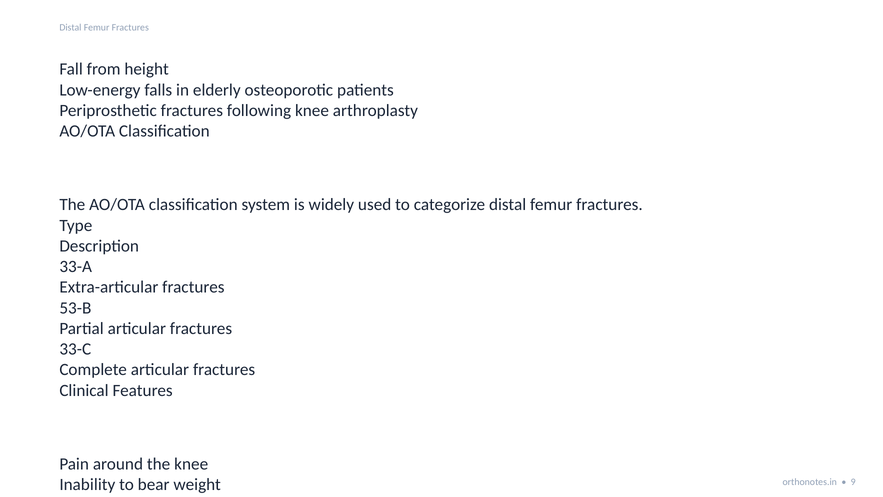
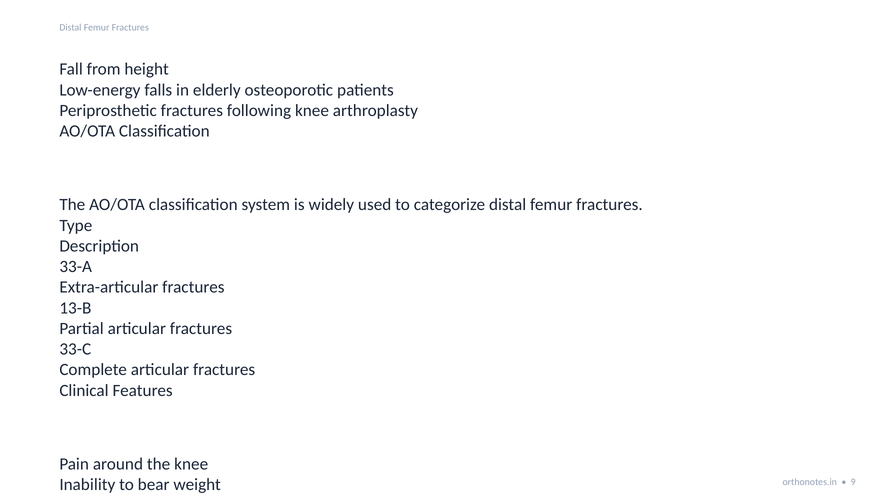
53-B: 53-B -> 13-B (75, 308)
